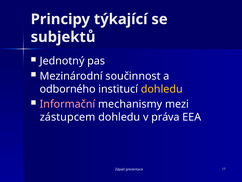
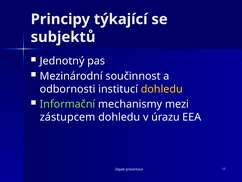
odborného: odborného -> odbornosti (68, 89)
Informační colour: pink -> light green (68, 104)
práva: práva -> úrazu (165, 117)
